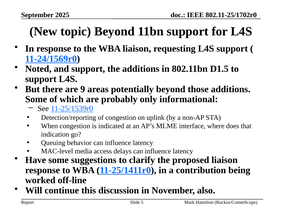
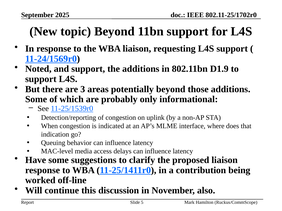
D1.5: D1.5 -> D1.9 (219, 69)
9: 9 -> 3 (83, 89)
